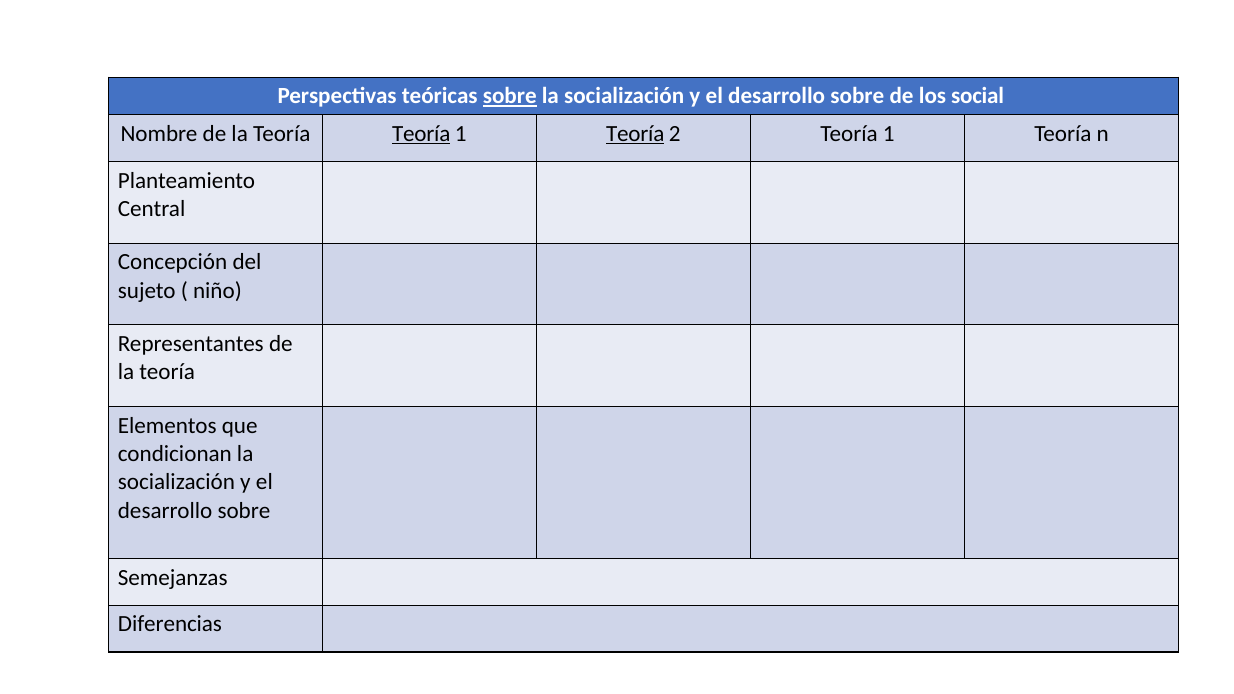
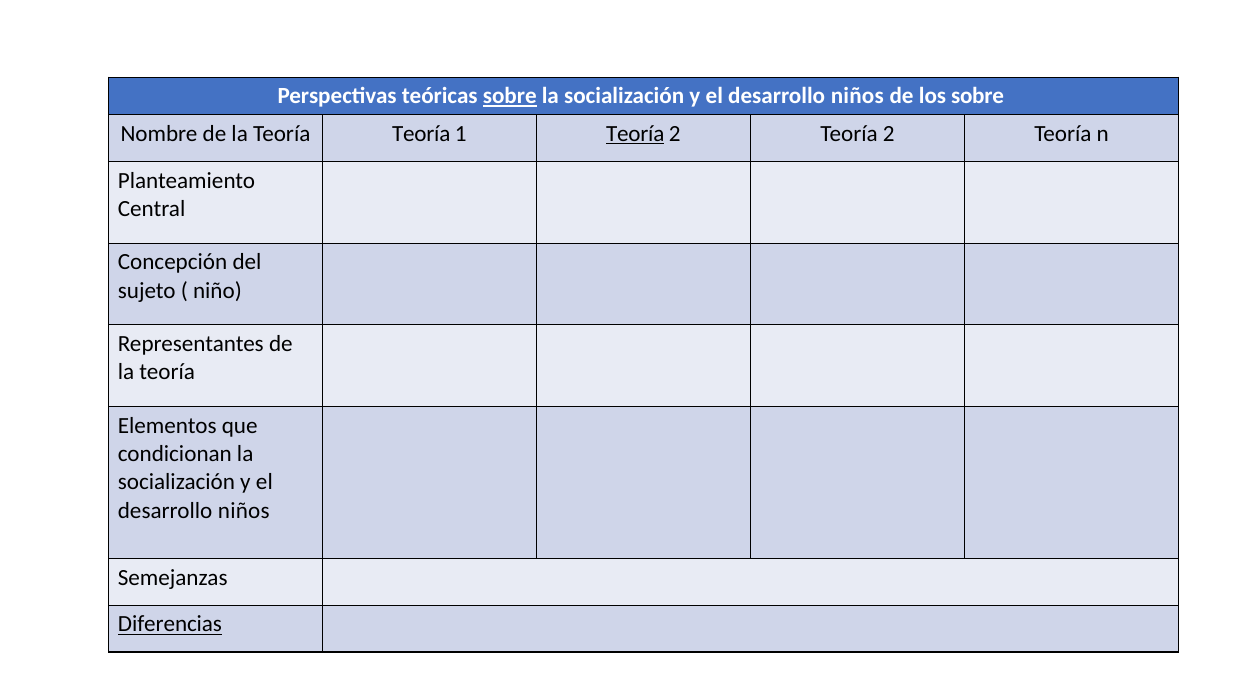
sobre: sobre -> niños (857, 96)
los social: social -> sobre (978, 96)
Teoría underline: present -> none (421, 134)
2 Teoría 1: 1 -> 2 (889, 134)
sobre: sobre -> niños (244, 511)
Diferencias underline: none -> present (170, 624)
